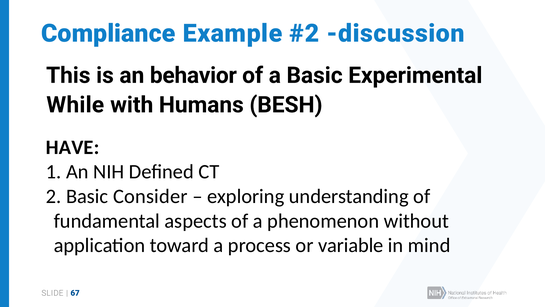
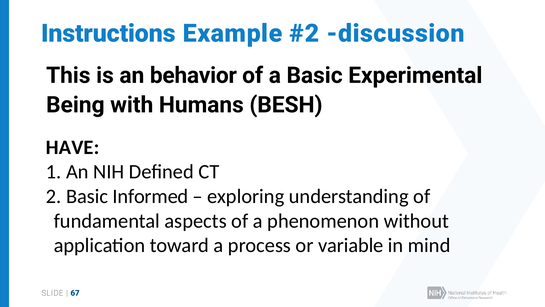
Compliance: Compliance -> Instructions (108, 33)
While: While -> Being (75, 105)
Consider: Consider -> Informed (150, 196)
